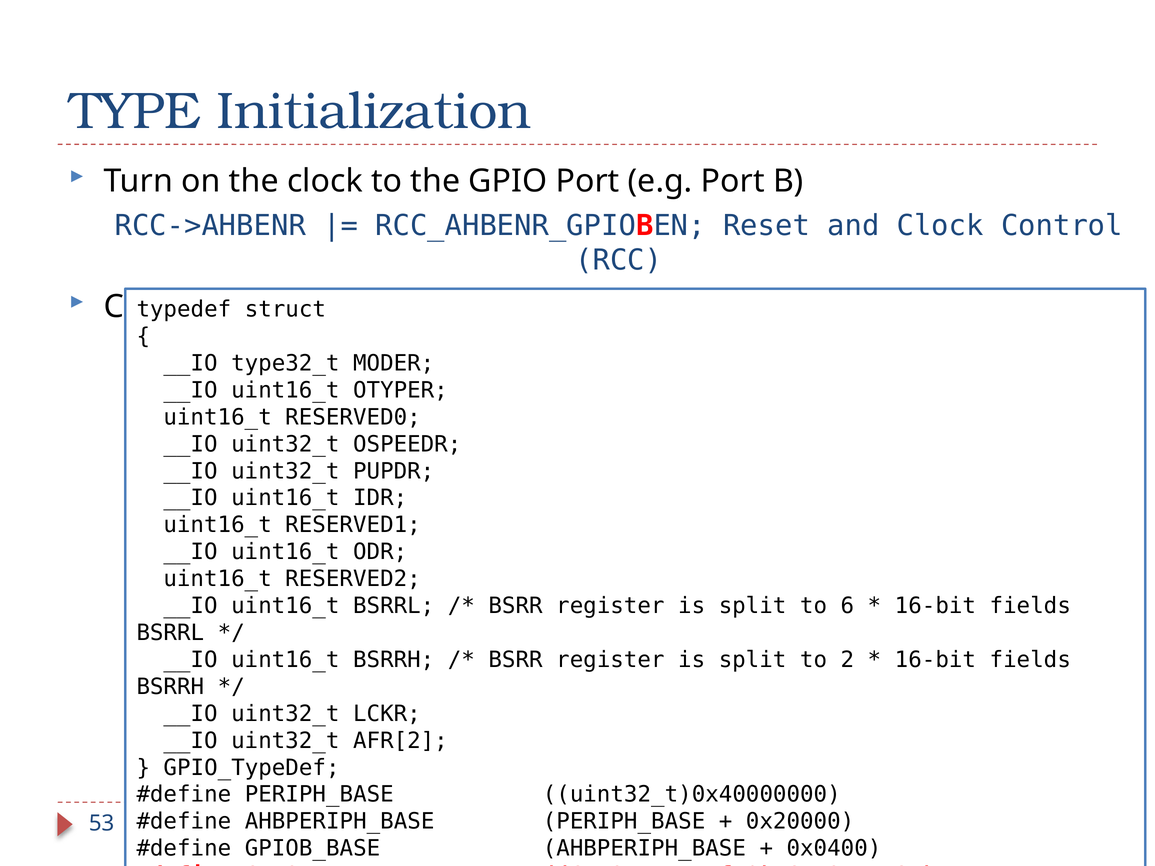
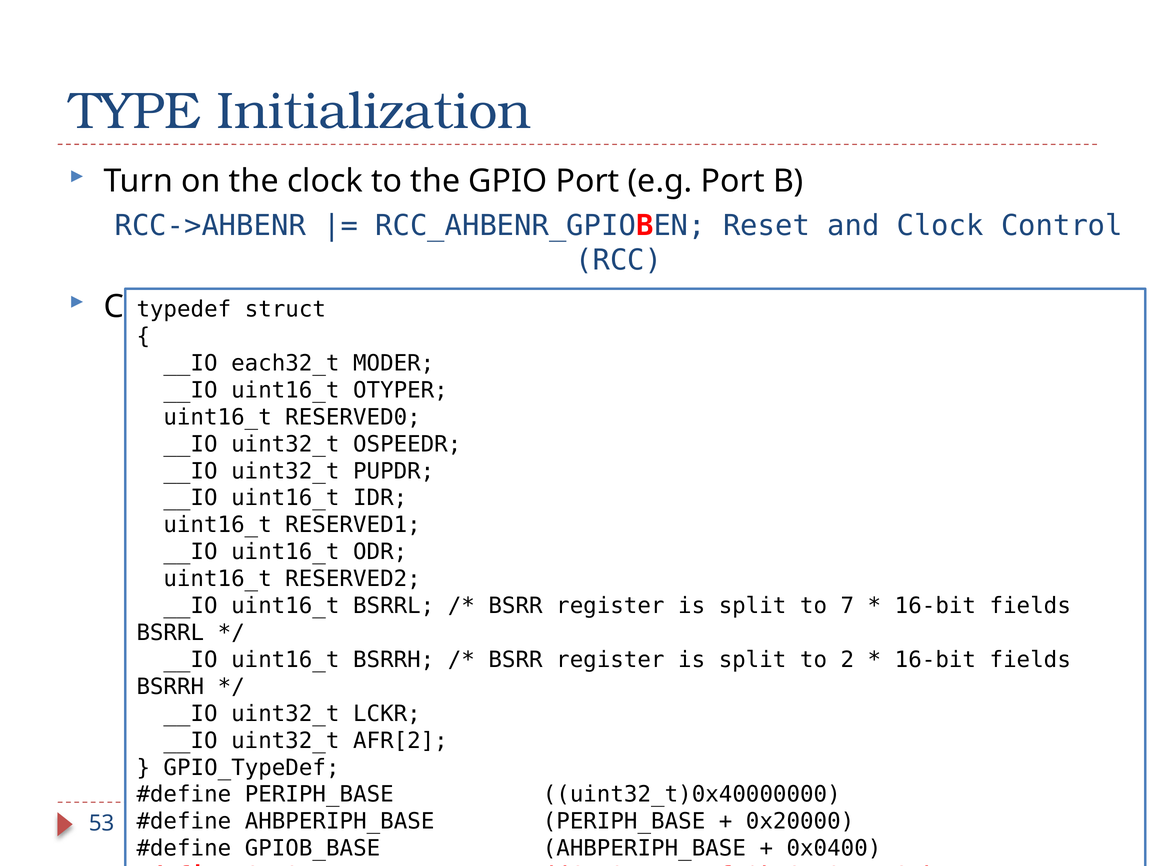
type32_t: type32_t -> each32_t (285, 363)
6: 6 -> 7 (847, 606)
